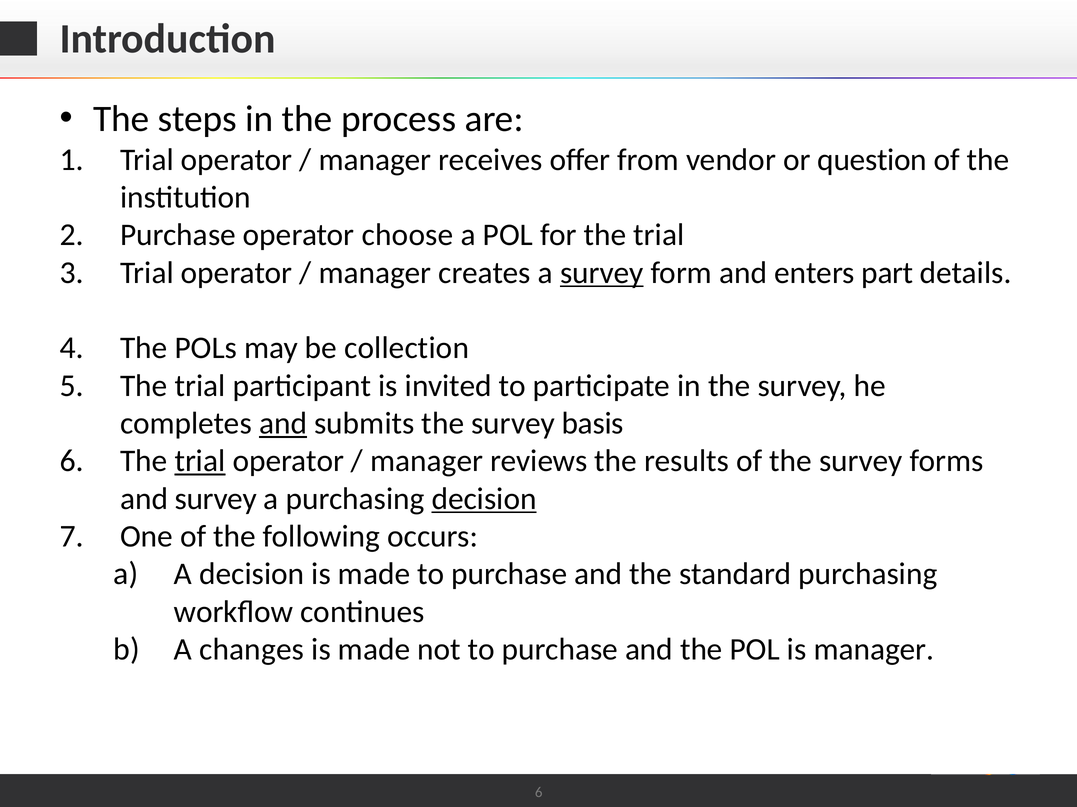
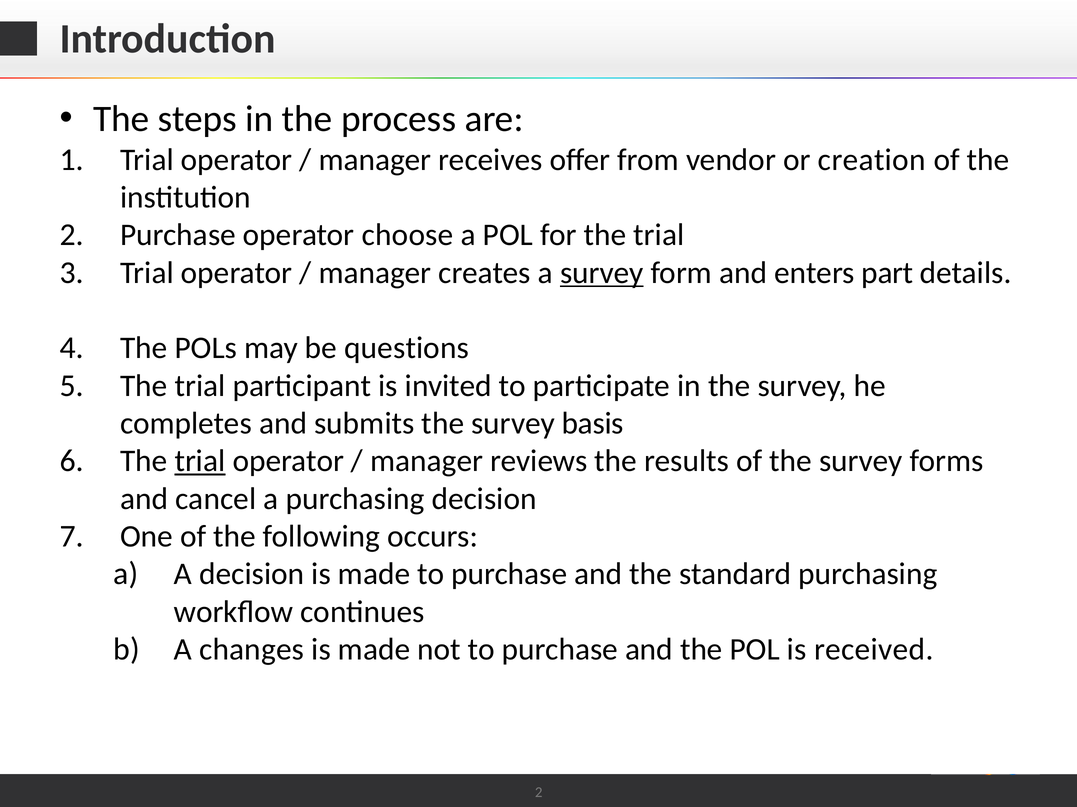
question: question -> creation (872, 160)
collection: collection -> questions (407, 348)
and underline: present -> none (283, 424)
and survey: survey -> cancel (216, 499)
decision underline: present -> none (484, 499)
is manager: manager -> received (874, 650)
6: 6 -> 2 (539, 793)
